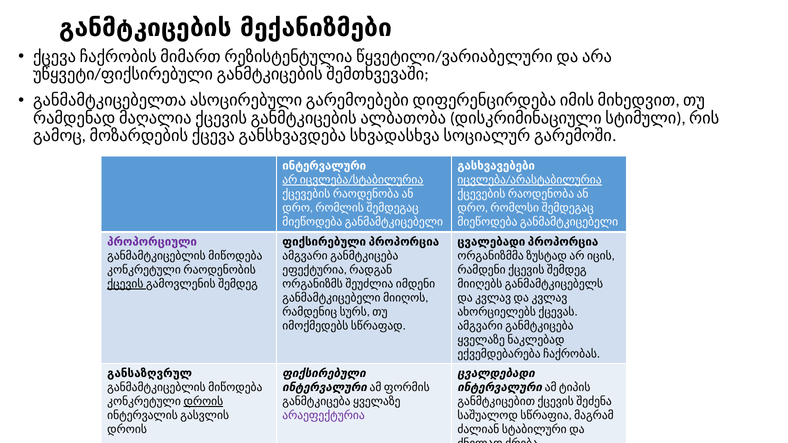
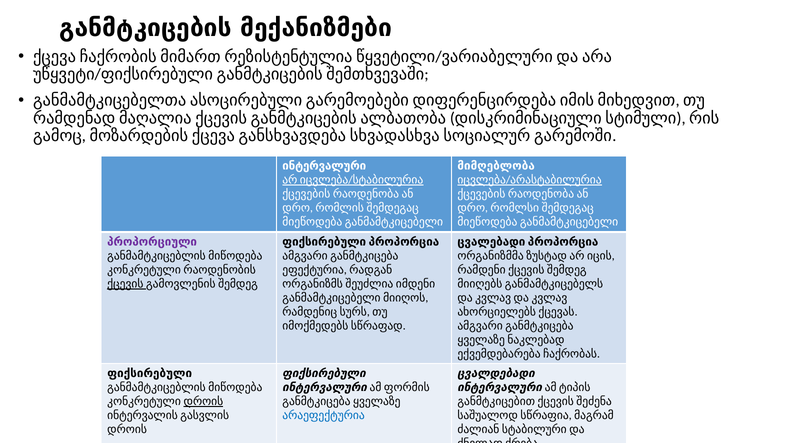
გასხვავებები: გასხვავებები -> მიმღებლობა (496, 166)
განსაზღვრულ: განსაზღვრულ -> ფიქსირებული (150, 374)
არაეფექტურია colour: purple -> blue (324, 416)
